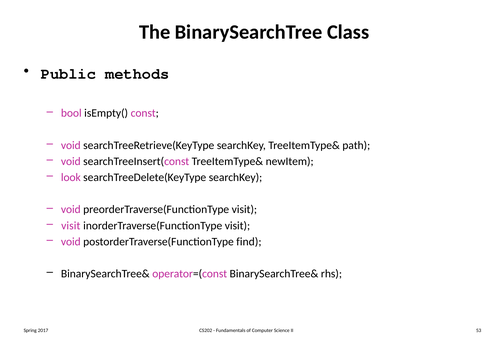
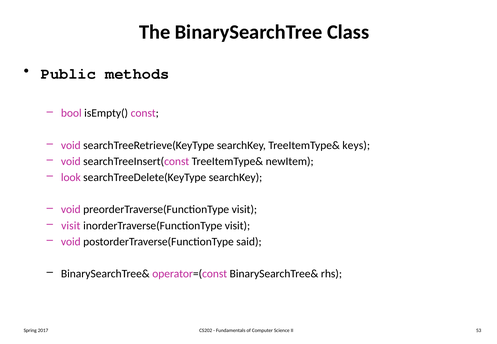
path: path -> keys (356, 145)
find: find -> said (249, 242)
